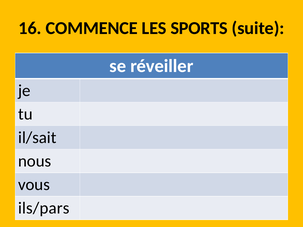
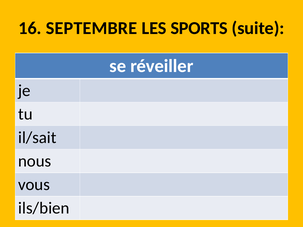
COMMENCE: COMMENCE -> SEPTEMBRE (92, 28)
ils/pars: ils/pars -> ils/bien (44, 208)
